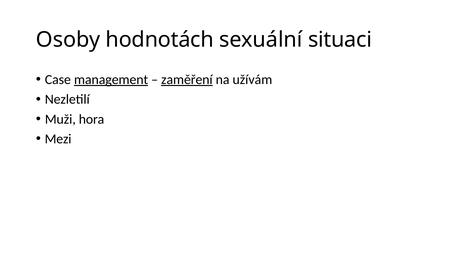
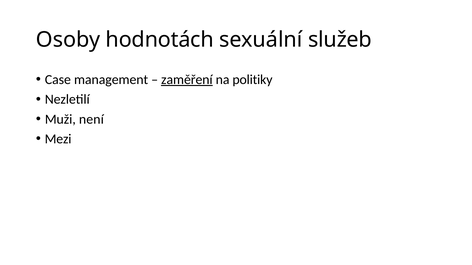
situaci: situaci -> služeb (340, 40)
management underline: present -> none (111, 80)
užívám: užívám -> politiky (252, 80)
hora: hora -> není (91, 119)
